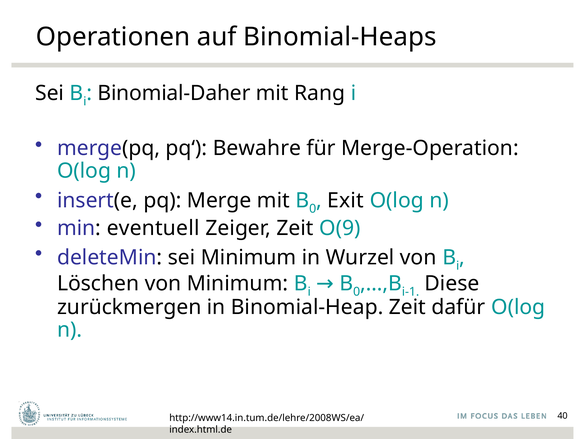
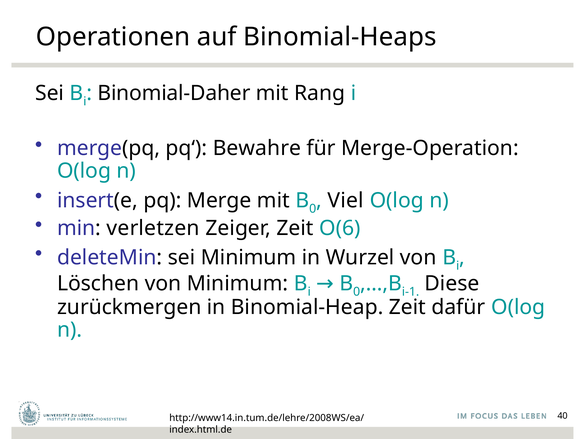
Exit: Exit -> Viel (346, 200)
eventuell: eventuell -> verletzen (153, 228)
O(9: O(9 -> O(6 (340, 228)
